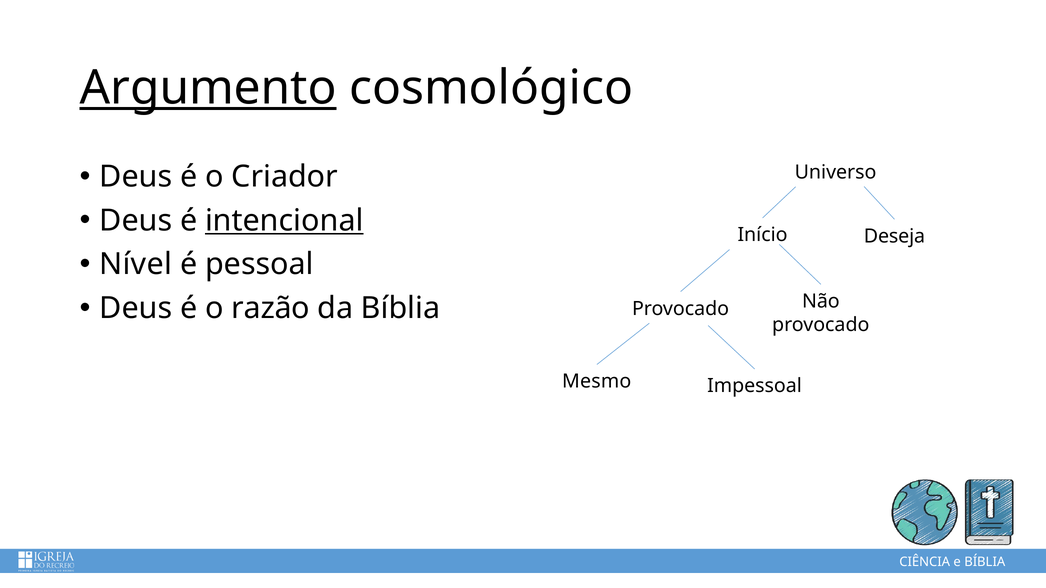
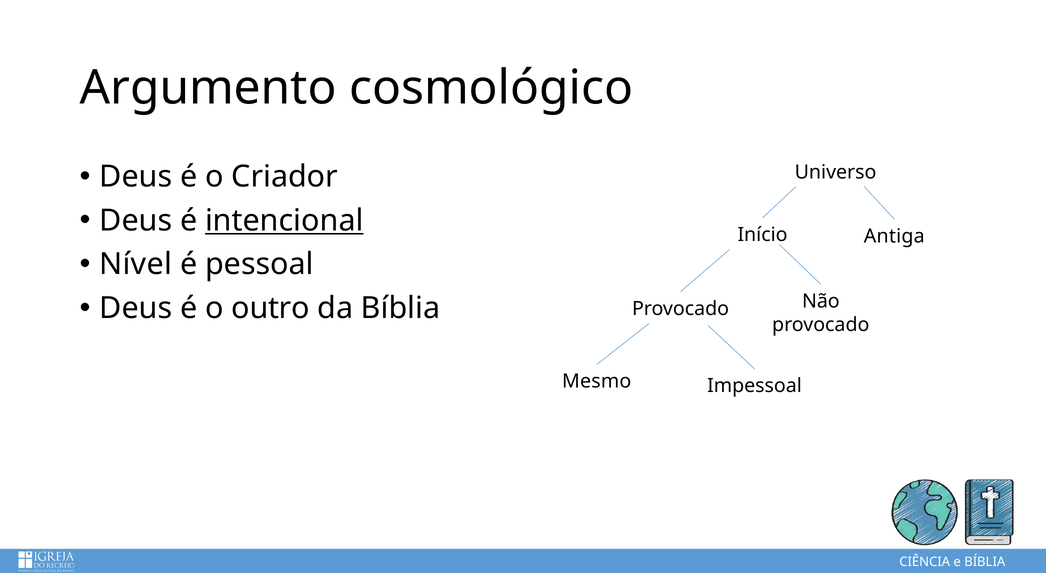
Argumento underline: present -> none (208, 88)
Deseja: Deseja -> Antiga (894, 236)
razão: razão -> outro (271, 308)
